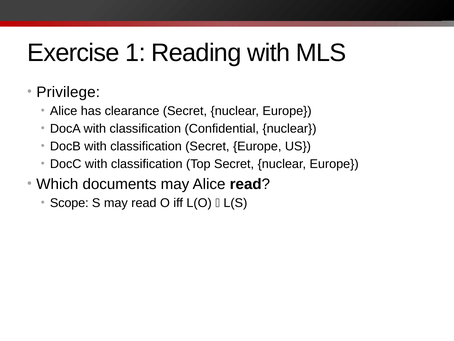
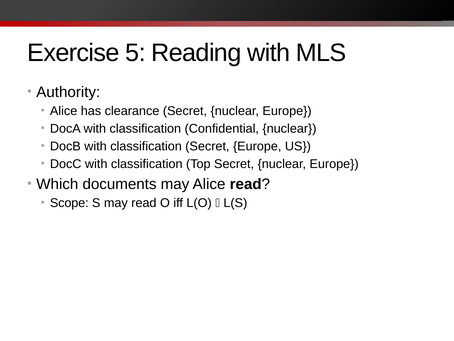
1: 1 -> 5 (135, 53)
Privilege: Privilege -> Authority (68, 92)
